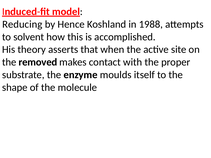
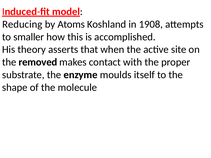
Hence: Hence -> Atoms (71, 24)
1988: 1988 -> 1908 (151, 24)
solvent: solvent -> smaller (29, 37)
